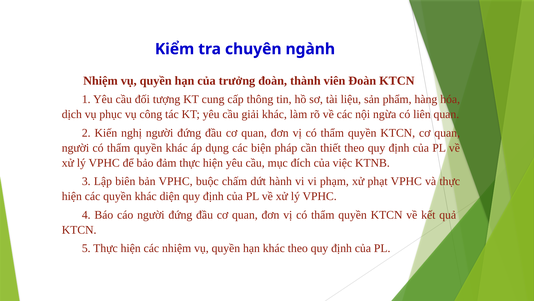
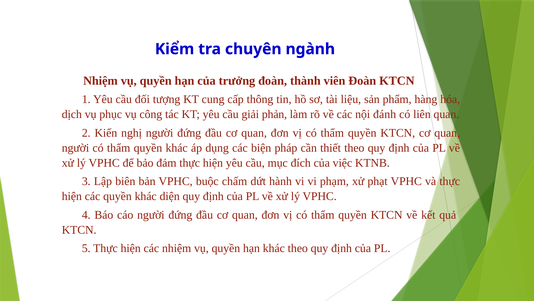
giải khác: khác -> phản (274, 114)
ngừa: ngừa -> đánh (385, 114)
